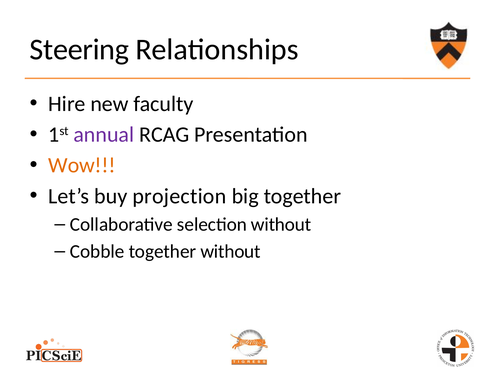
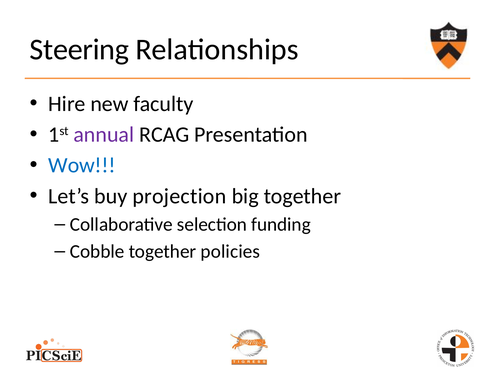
Wow colour: orange -> blue (82, 165)
selection without: without -> funding (281, 225)
together without: without -> policies (230, 252)
